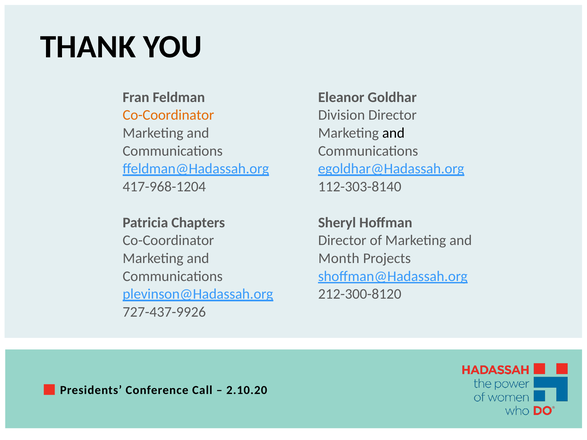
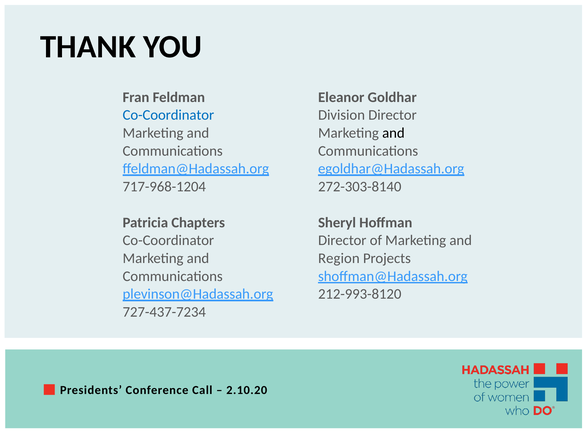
Co-Coordinator colour: orange -> blue (168, 115)
417-968-1204: 417-968-1204 -> 717-968-1204 (164, 187)
112-303-8140: 112-303-8140 -> 272-303-8140 (360, 187)
Month: Month -> Region (339, 258)
212-300-8120: 212-300-8120 -> 212-993-8120 (360, 294)
727-437-9926: 727-437-9926 -> 727-437-7234 (164, 312)
